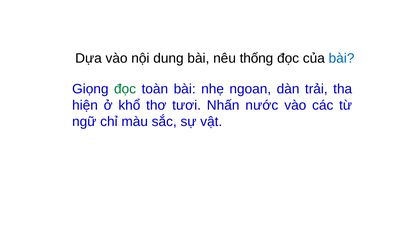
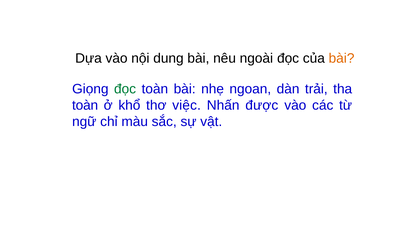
thống: thống -> ngoài (256, 58)
bài colour: blue -> orange (342, 58)
hiện: hiện -> toàn (85, 105)
tươi: tươi -> việc (187, 105)
nước: nước -> được (262, 105)
